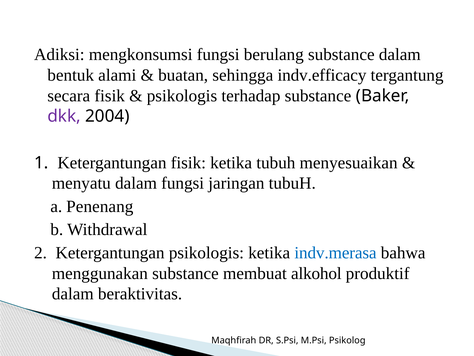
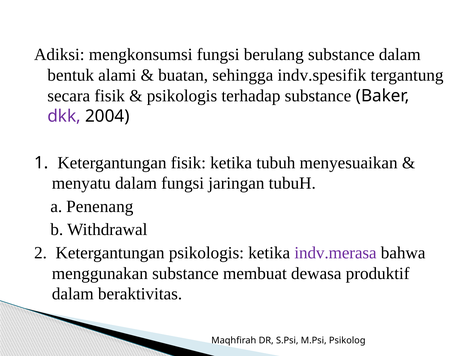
indv.efficacy: indv.efficacy -> indv.spesifik (322, 75)
indv.merasa colour: blue -> purple (335, 252)
alkohol: alkohol -> dewasa (316, 273)
